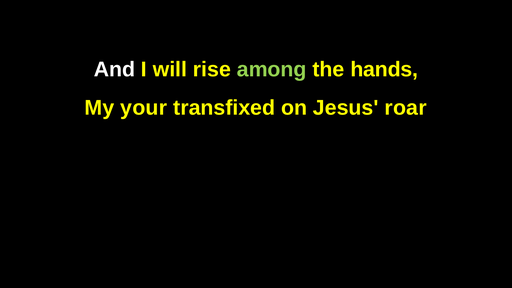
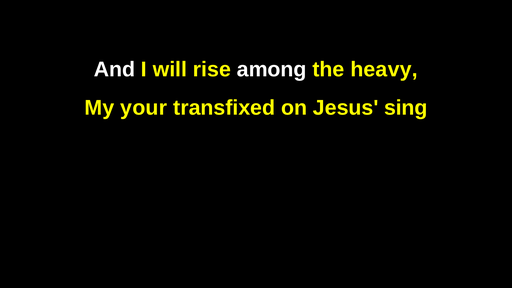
among colour: light green -> white (272, 69)
hands: hands -> heavy (384, 69)
roar: roar -> sing (406, 108)
